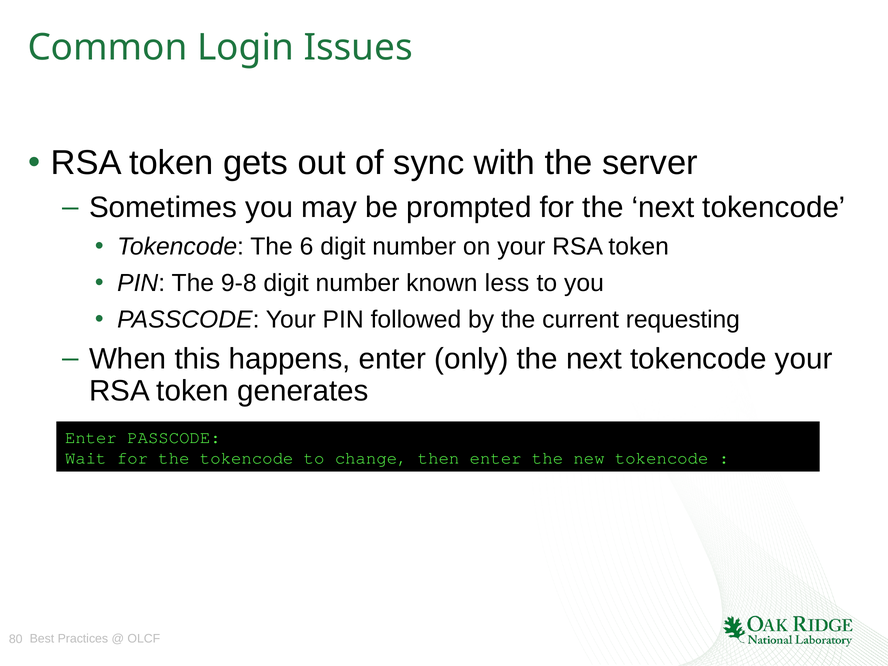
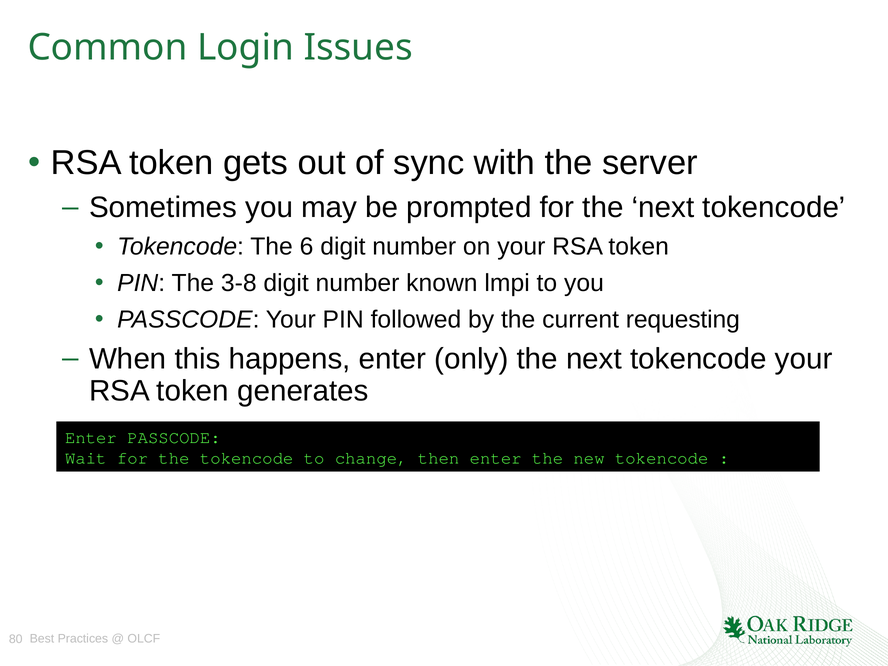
9-8: 9-8 -> 3-8 (239, 283)
less: less -> lmpi (507, 283)
